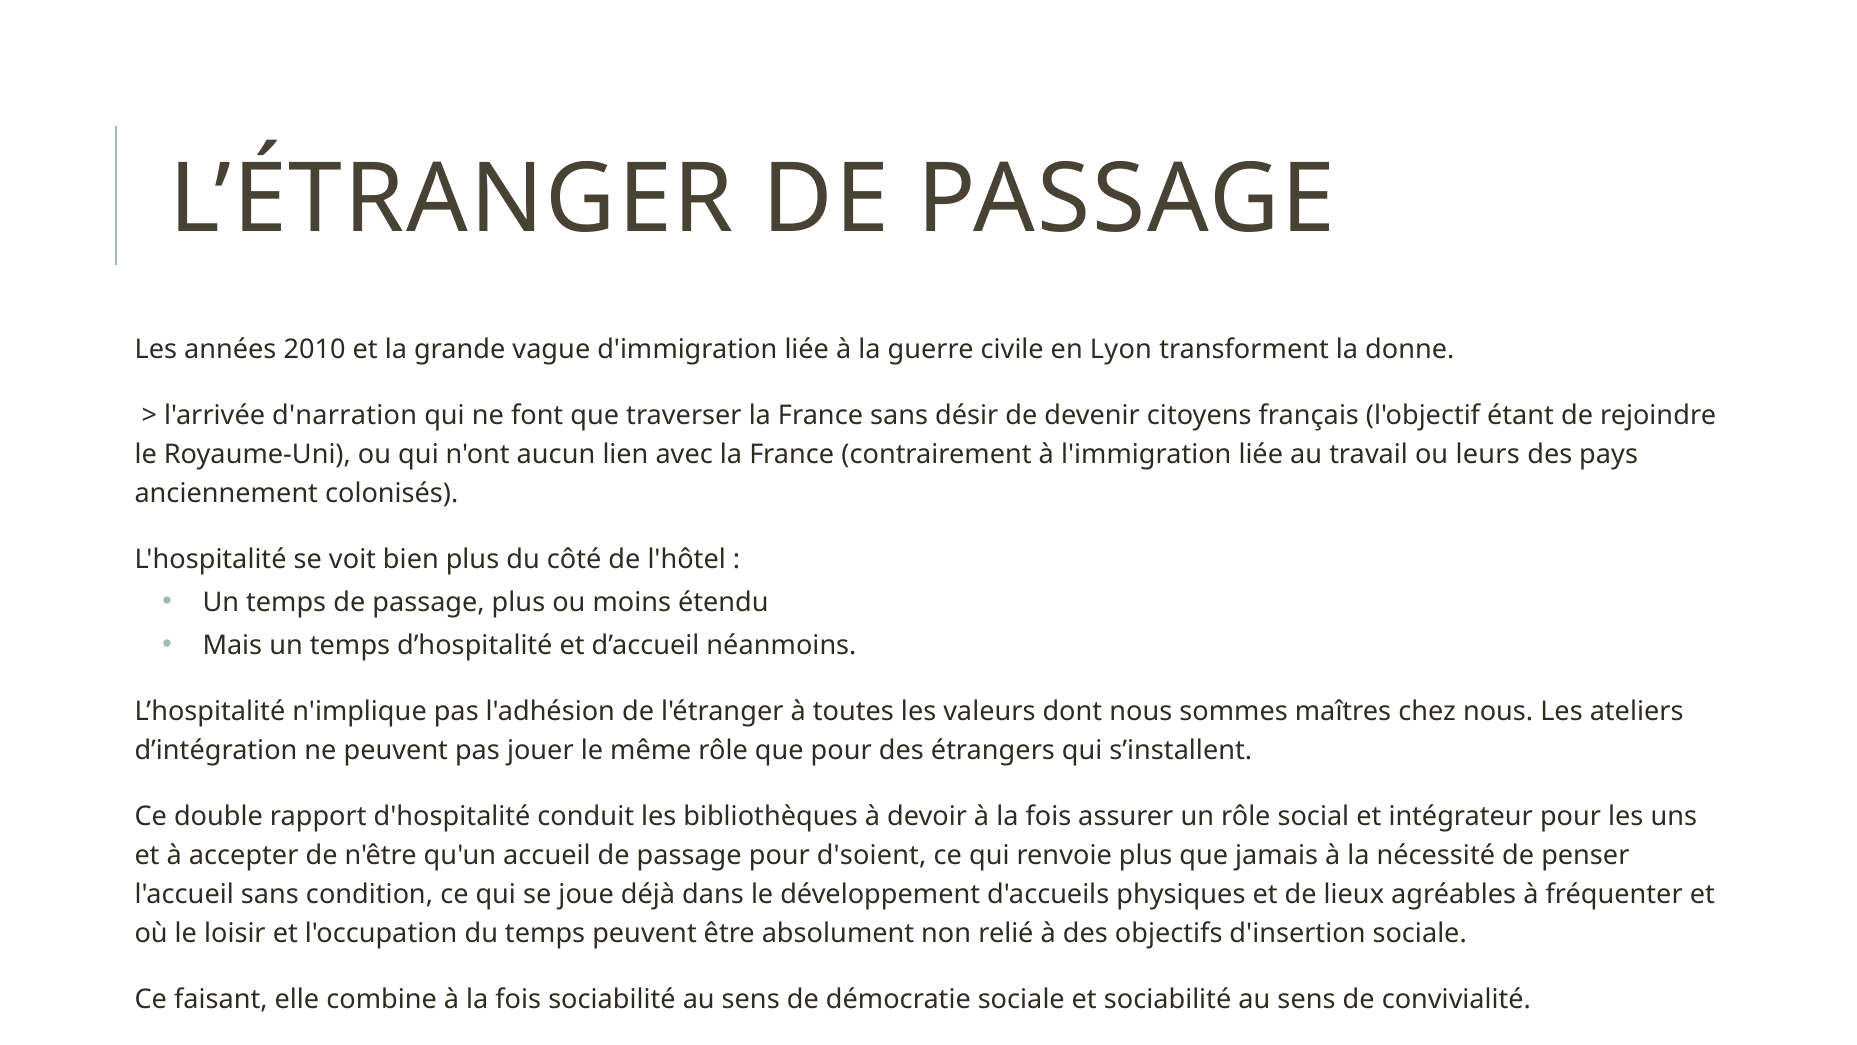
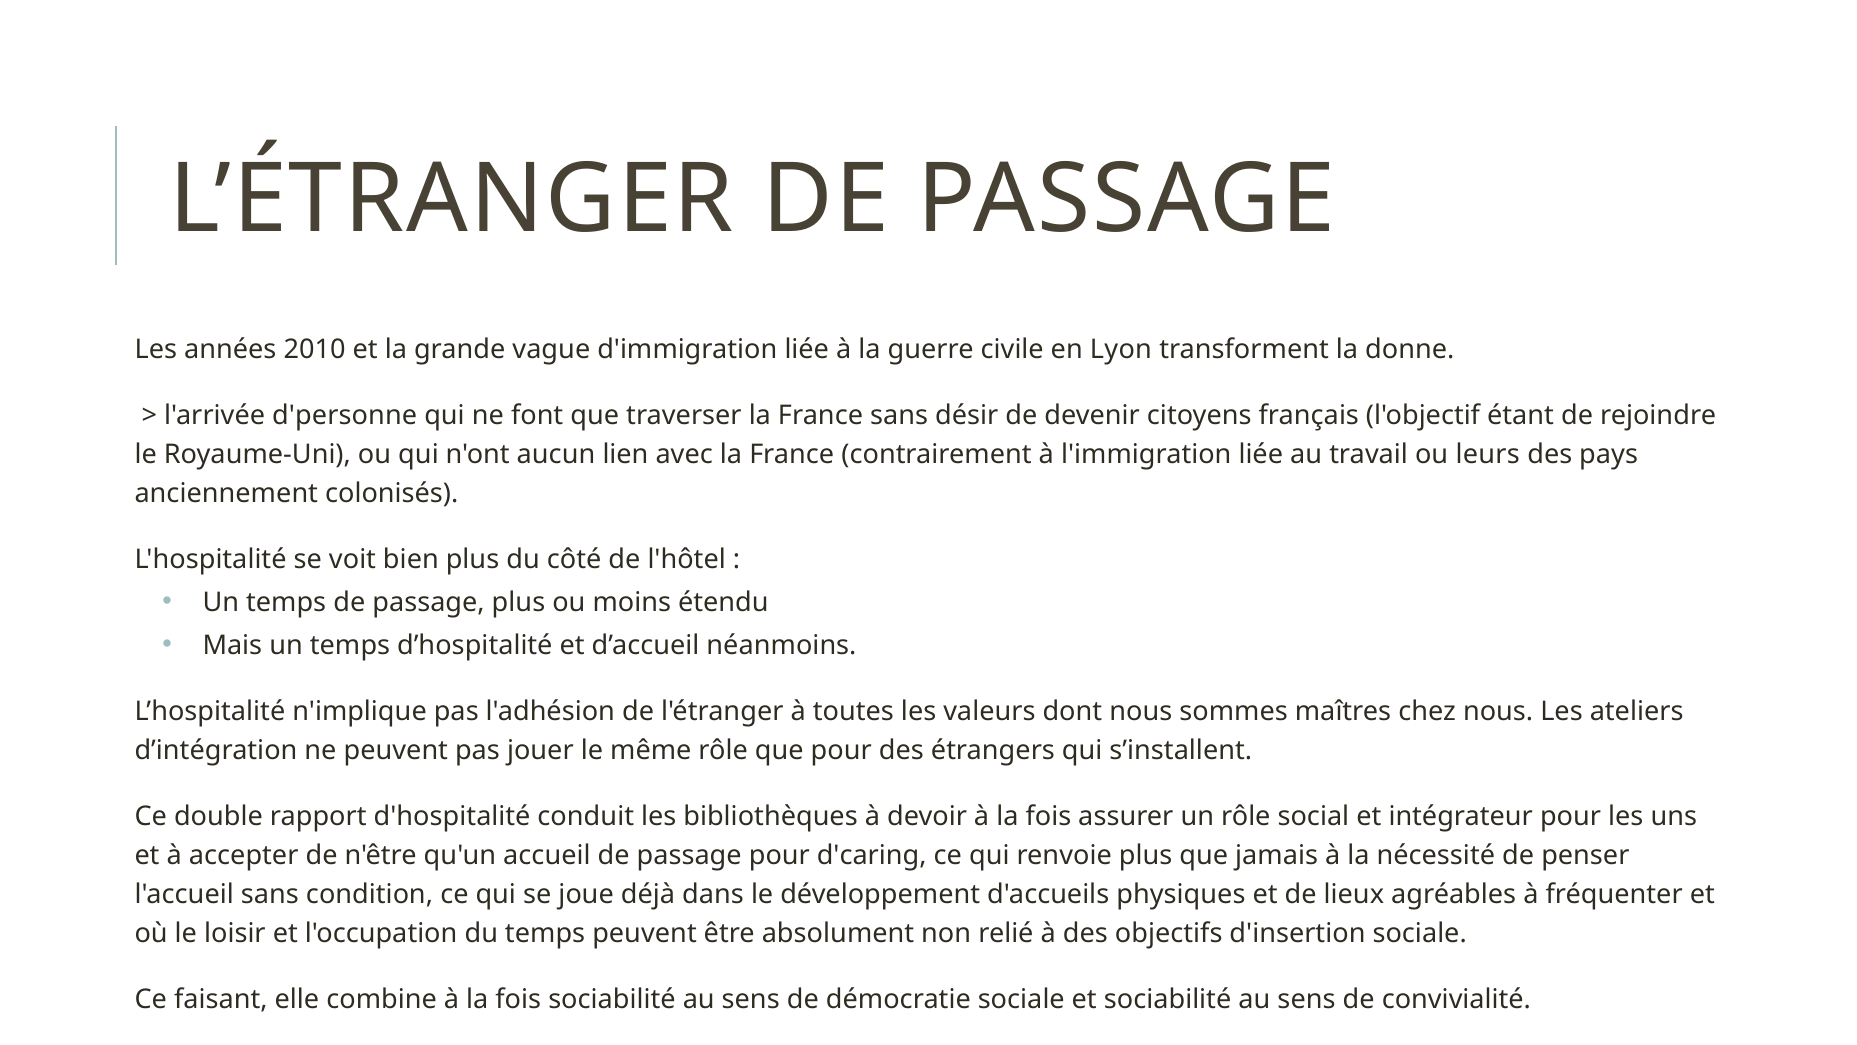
d'narration: d'narration -> d'personne (345, 415)
d'soient: d'soient -> d'caring (872, 855)
